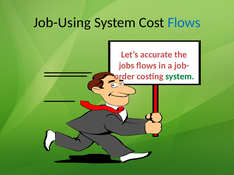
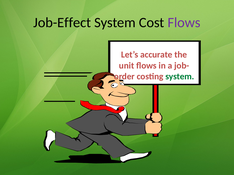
Job-Using: Job-Using -> Job-Effect (62, 23)
Flows colour: blue -> purple (184, 23)
jobs: jobs -> unit (127, 66)
